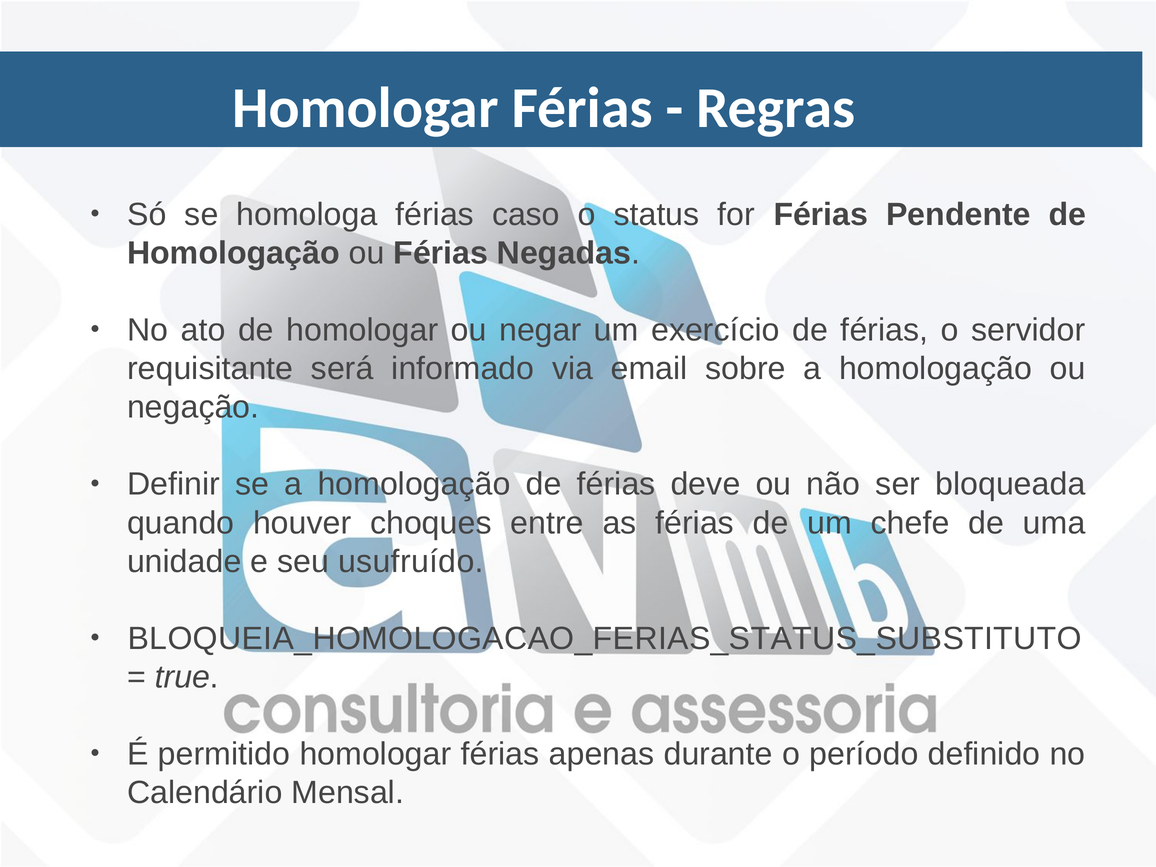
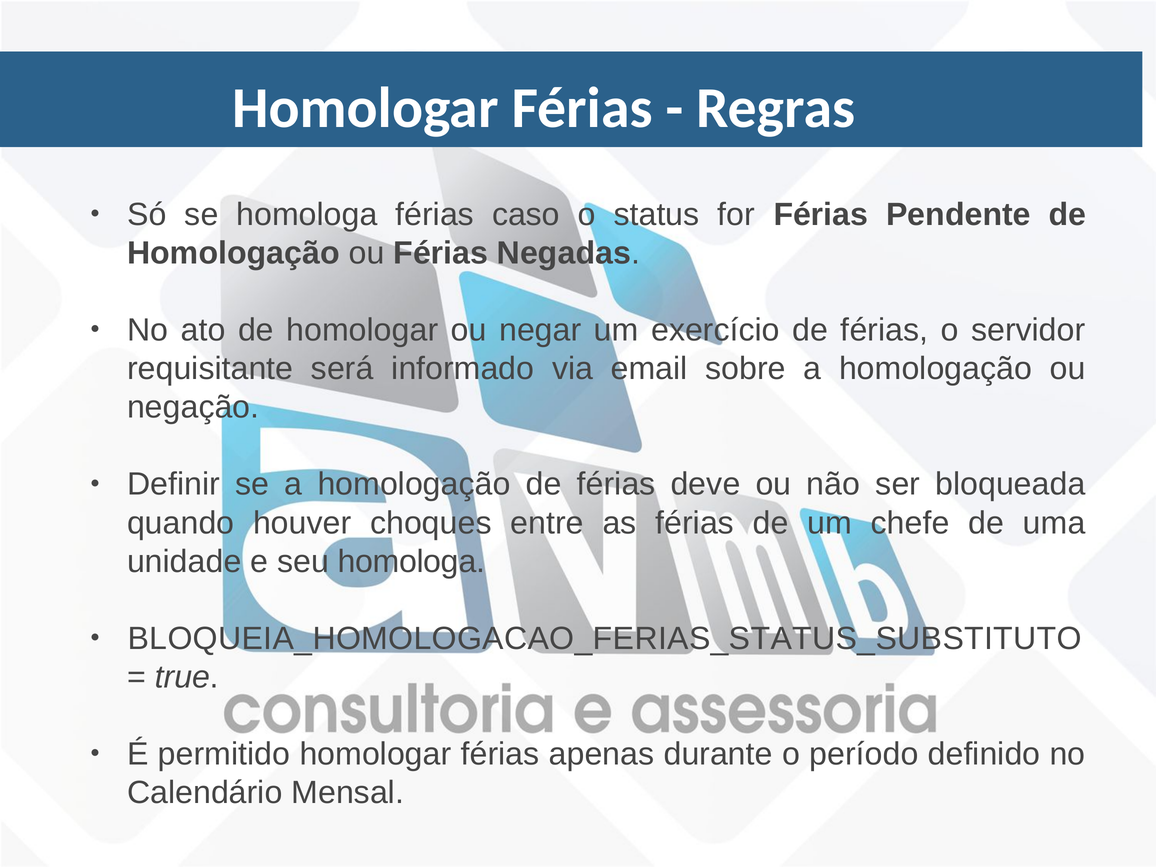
seu usufruído: usufruído -> homologa (411, 561)
